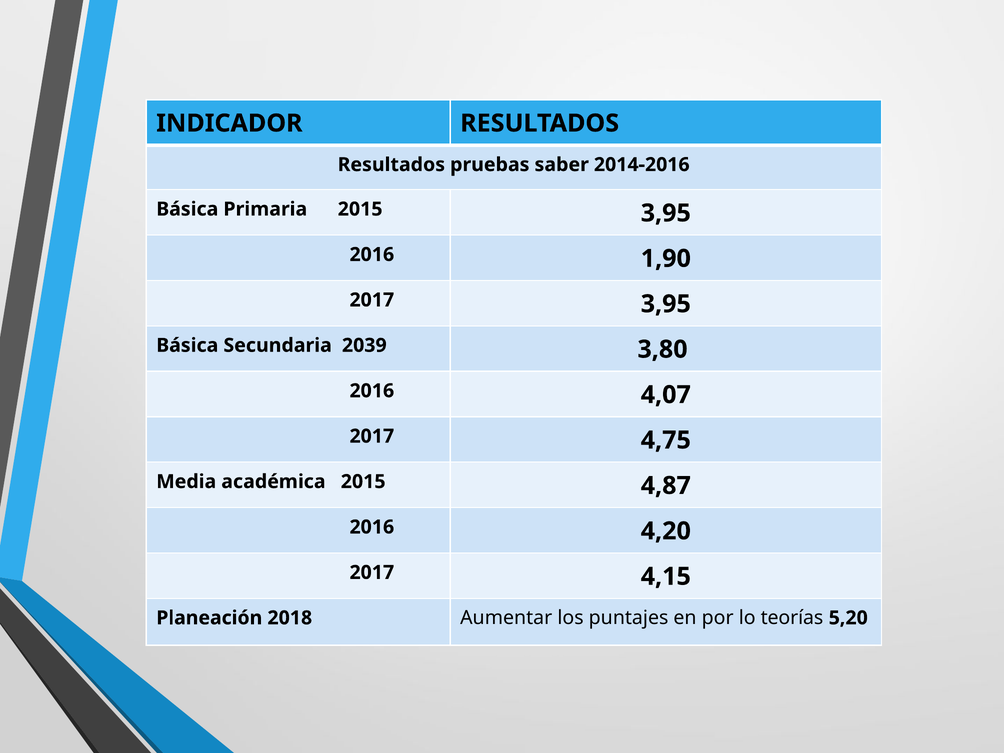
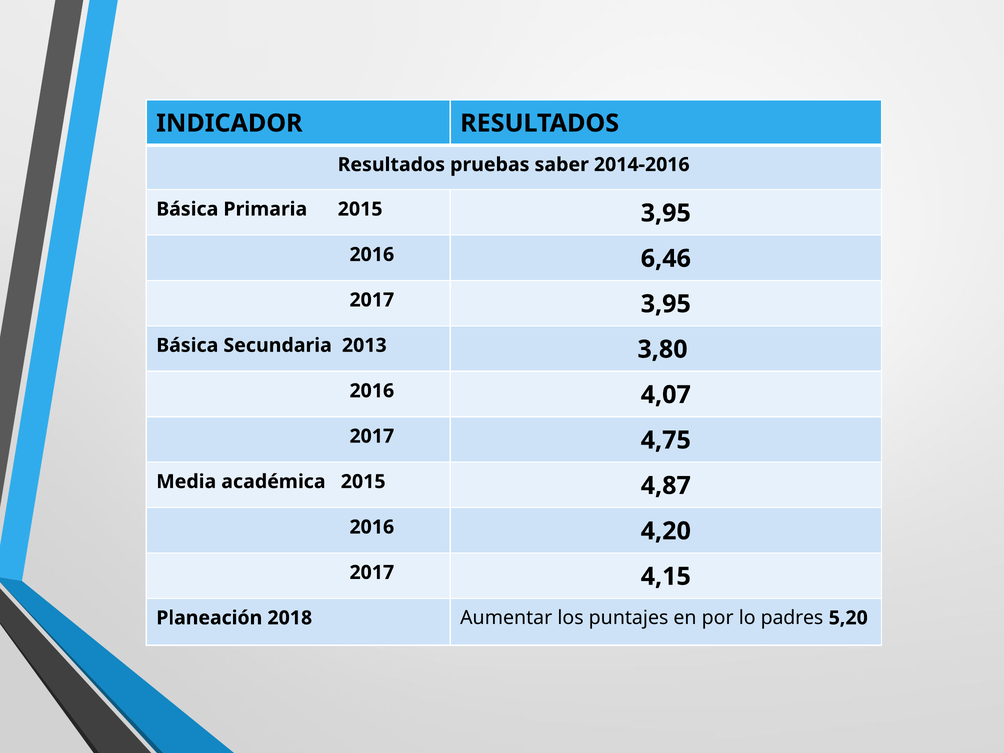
1,90: 1,90 -> 6,46 (666, 259)
2039: 2039 -> 2013 (364, 345)
teorías: teorías -> padres (792, 618)
